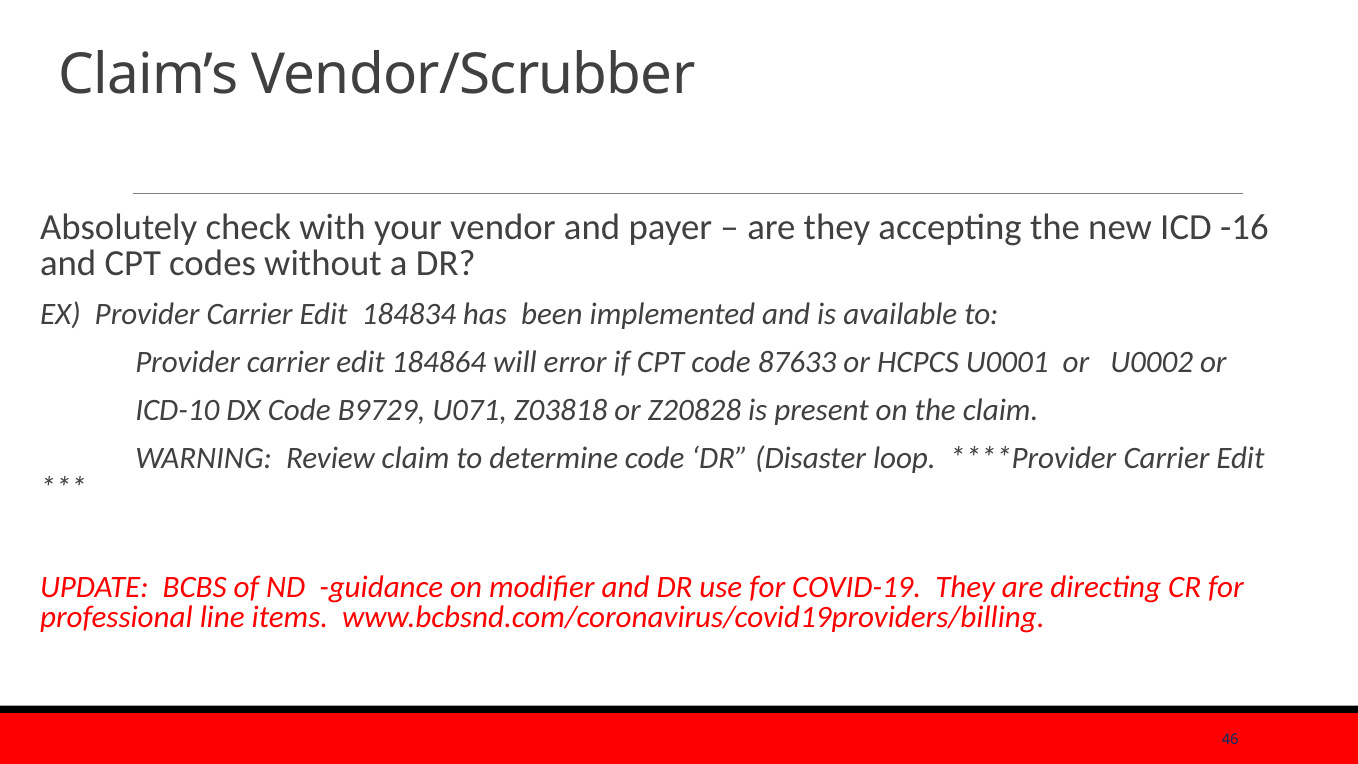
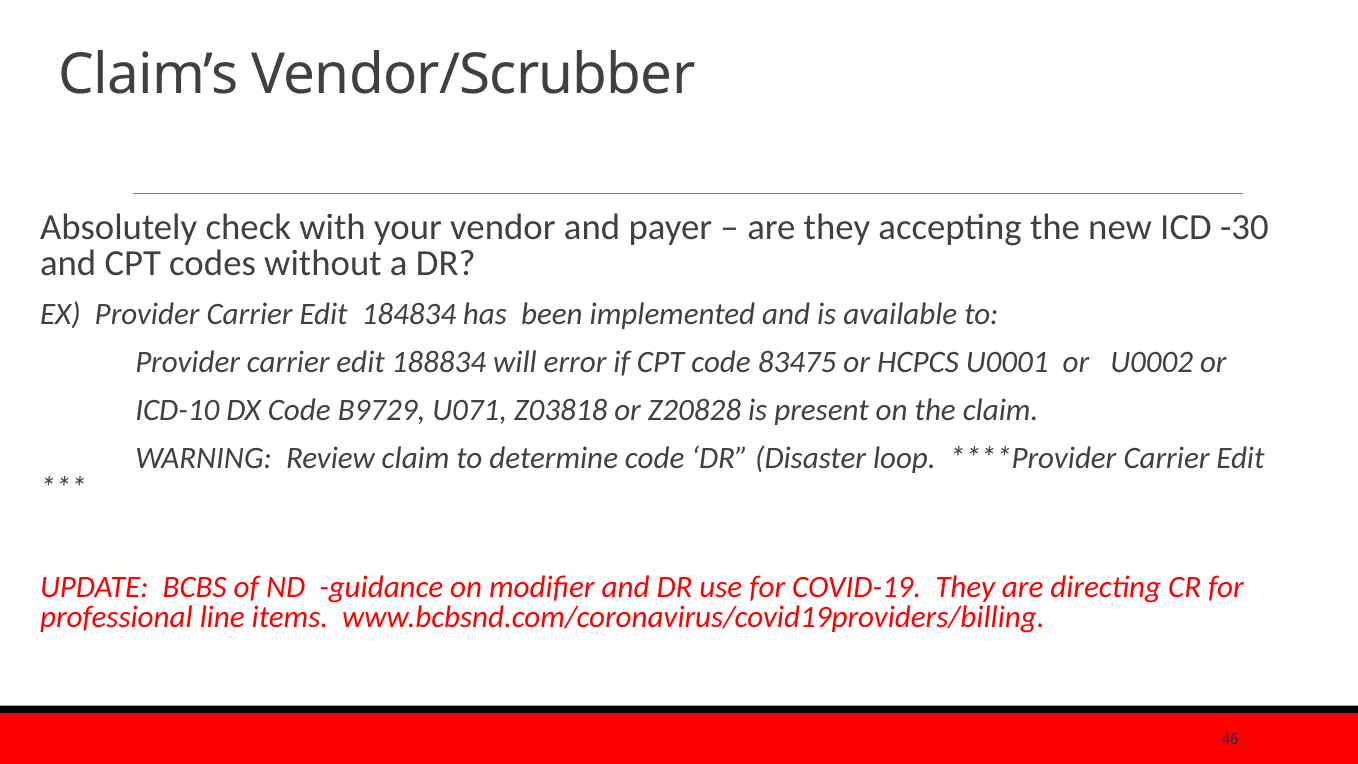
-16: -16 -> -30 (1244, 227)
184864: 184864 -> 188834 (439, 362)
87633: 87633 -> 83475 (797, 362)
